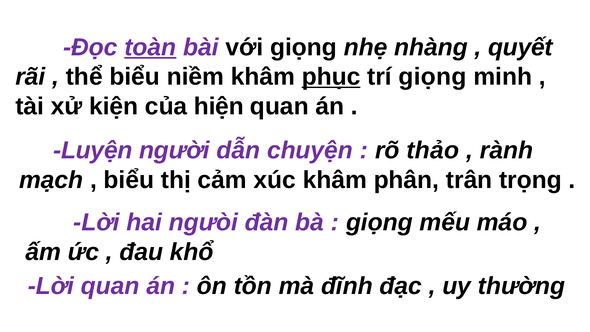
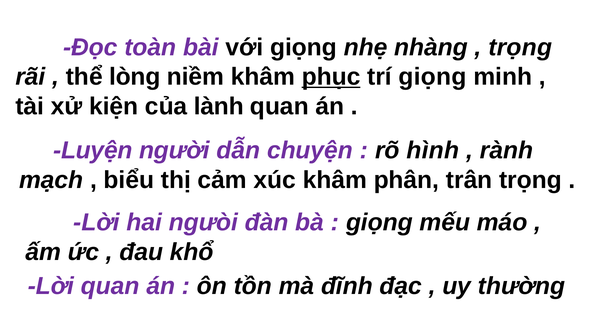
toàn underline: present -> none (150, 47)
quyết: quyết -> trọng (520, 47)
thể biểu: biểu -> lòng (135, 77)
hiện: hiện -> lành (219, 106)
thảo: thảo -> hình (433, 150)
